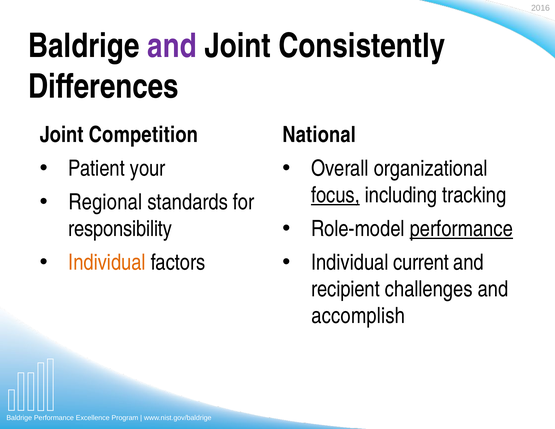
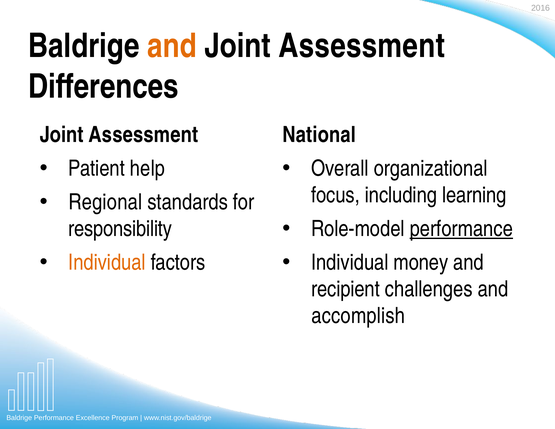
and colour: purple -> orange (172, 46)
Consistently: Consistently -> Assessment (362, 46)
Competition: Competition -> Assessment (143, 135)
your: your -> help (148, 168)
focus underline: present -> none (335, 195)
tracking: tracking -> learning (474, 195)
current: current -> money (421, 262)
